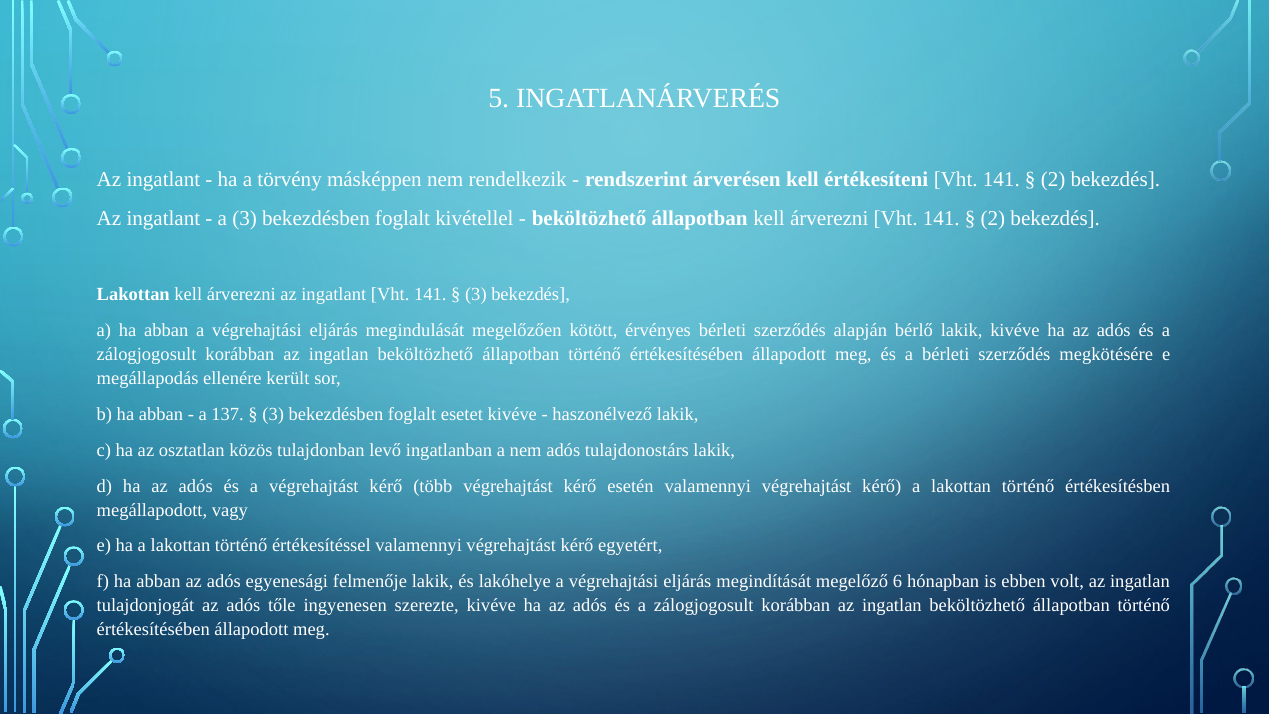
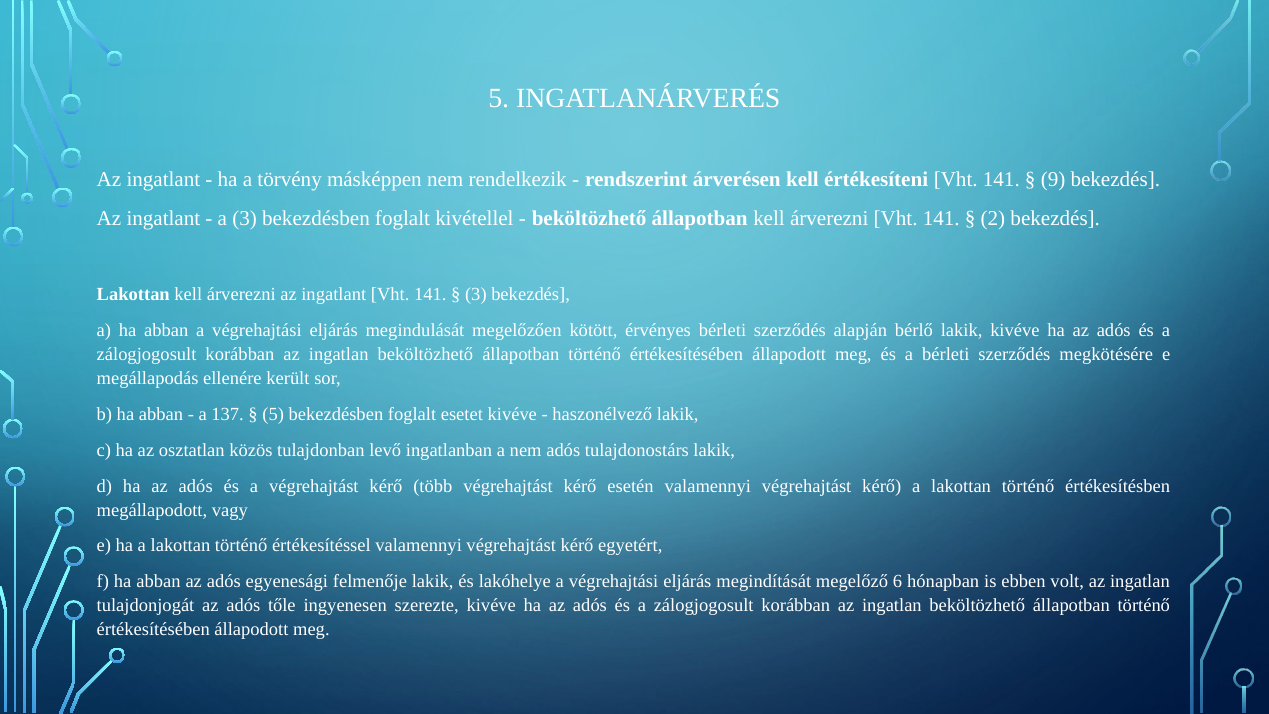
2: 2 -> 9 (1053, 179)
3: 3 -> 5 (273, 414)
